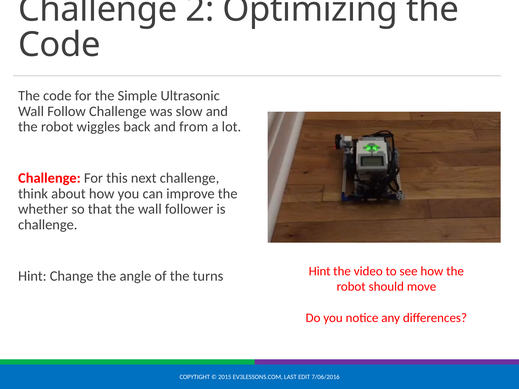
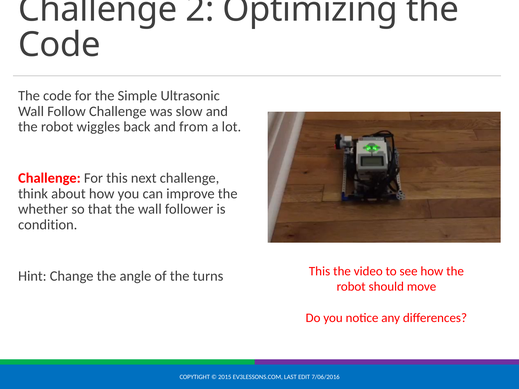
challenge: challenge -> condition (48, 225)
turns Hint: Hint -> This (320, 271)
